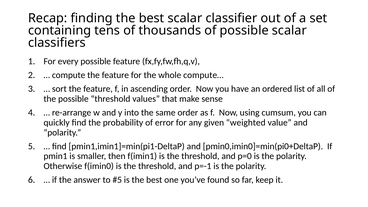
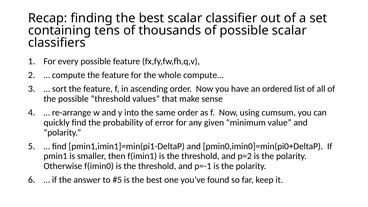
weighted: weighted -> minimum (246, 123)
p=0: p=0 -> p=2 (245, 156)
